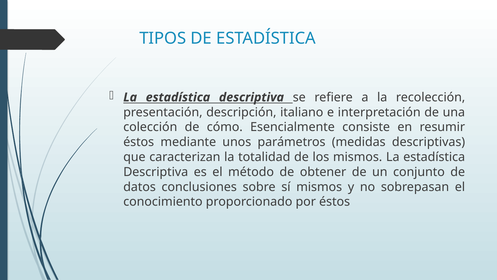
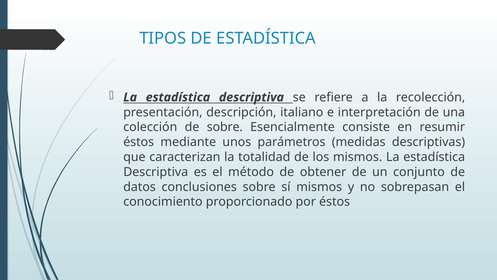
de cómo: cómo -> sobre (225, 127)
